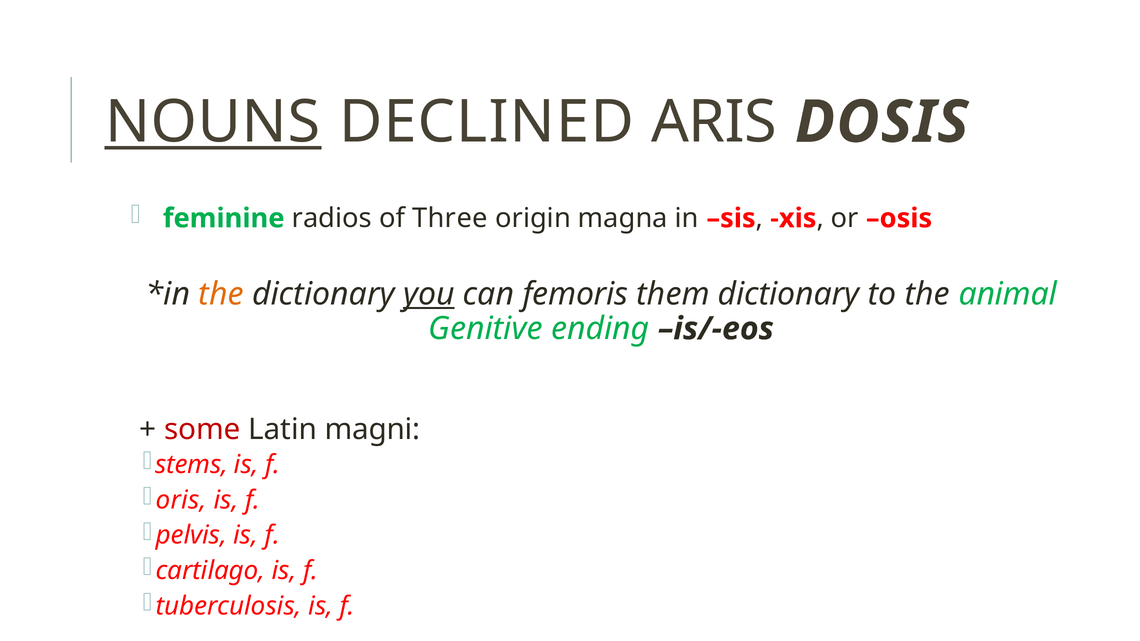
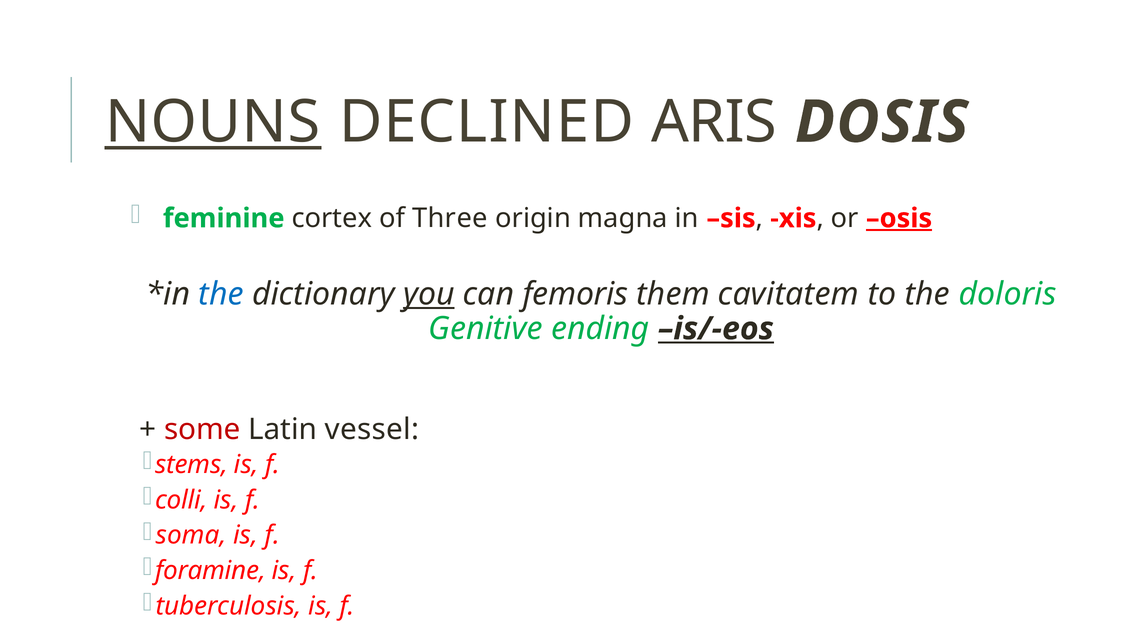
radios: radios -> cortex (332, 218)
osis underline: none -> present (899, 218)
the colour: orange -> blue (221, 294)
them dictionary: dictionary -> cavitatem (788, 294)
animal: animal -> doloris (1008, 294)
is/-eos underline: none -> present (716, 329)
magni: magni -> vessel (372, 430)
oris: oris -> colli (181, 500)
pelvis: pelvis -> soma (191, 535)
cartilago: cartilago -> foramine (210, 571)
